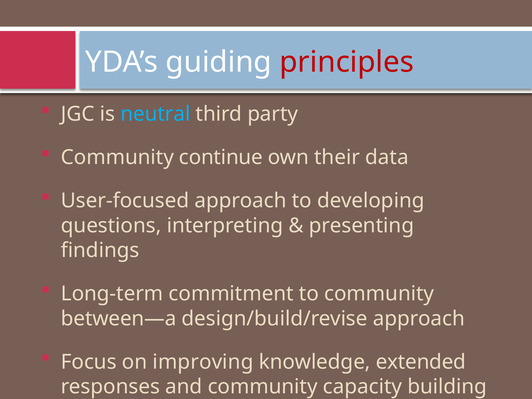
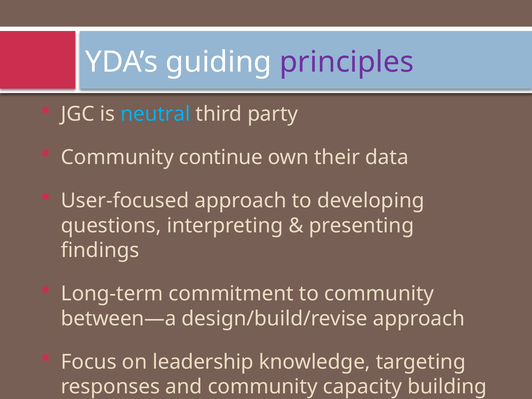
principles colour: red -> purple (347, 62)
improving: improving -> leadership (203, 362)
extended: extended -> targeting (421, 362)
